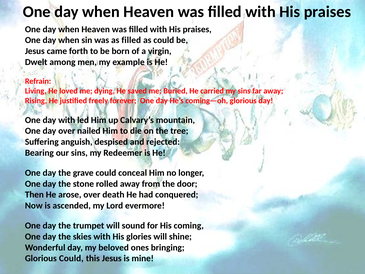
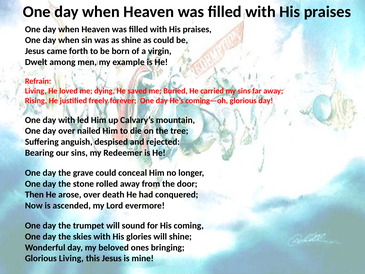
as filled: filled -> shine (131, 40)
Glorious Could: Could -> Living (71, 258)
